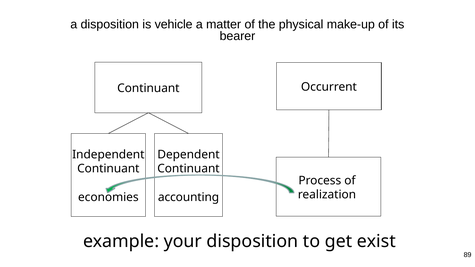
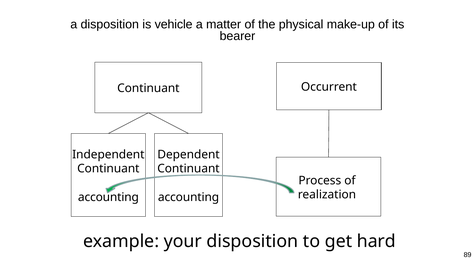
economies: economies -> accounting (108, 197)
exist: exist -> hard (376, 241)
